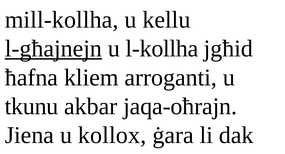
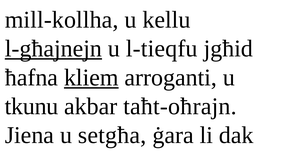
l-kollha: l-kollha -> l-tieqfu (162, 48)
kliem underline: none -> present (91, 77)
jaqa-oħrajn: jaqa-oħrajn -> taħt-oħrajn (180, 106)
kollox: kollox -> setgħa (112, 135)
